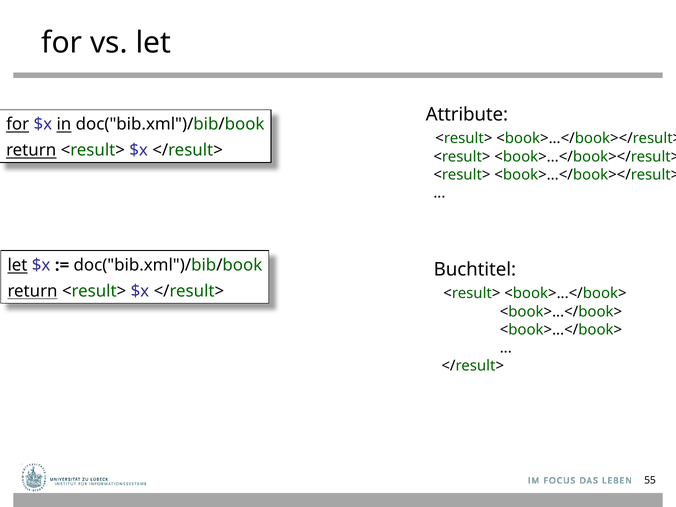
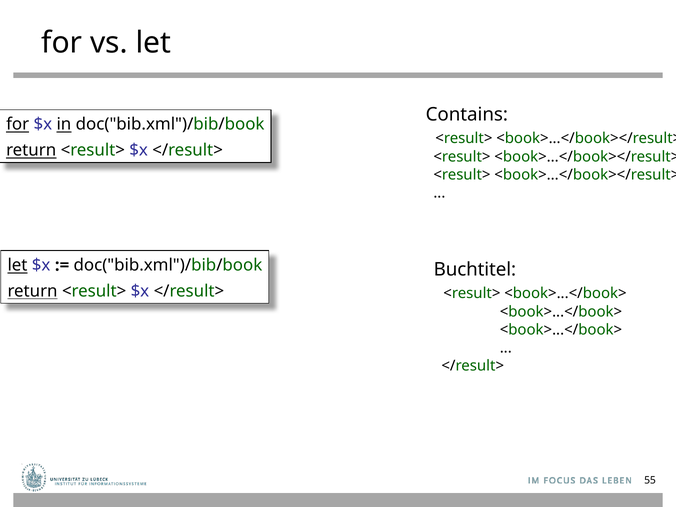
Attribute: Attribute -> Contains (467, 114)
